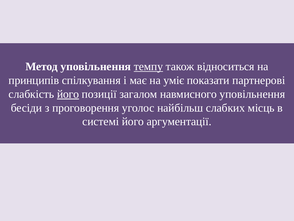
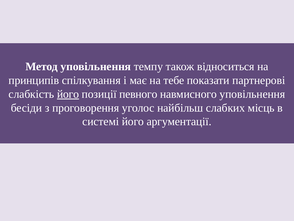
темпу underline: present -> none (148, 66)
уміє: уміє -> тебе (174, 80)
загалом: загалом -> певного (138, 94)
